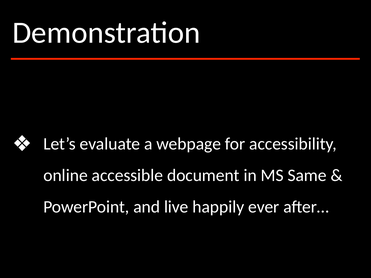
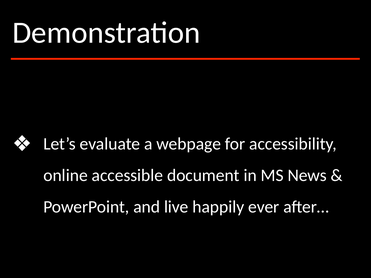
Same: Same -> News (307, 175)
